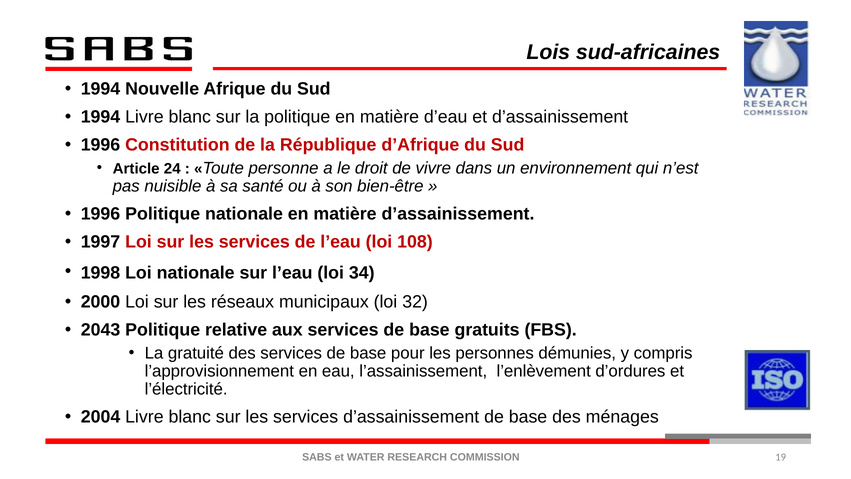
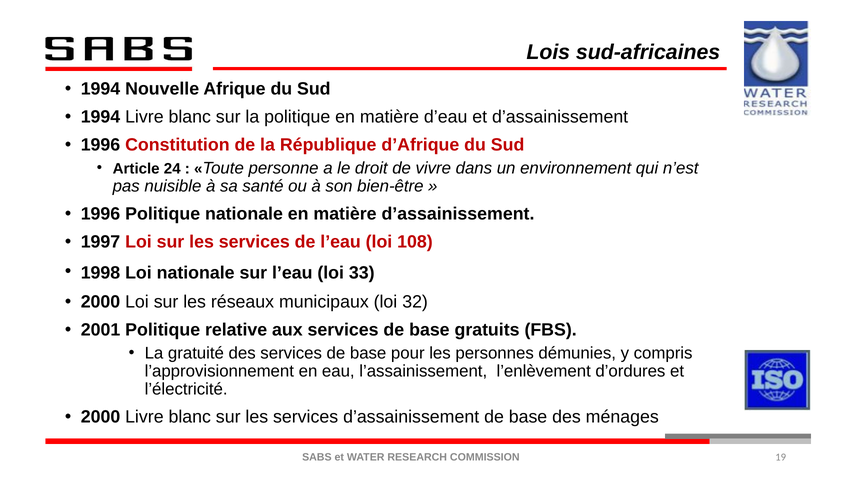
34: 34 -> 33 (362, 273)
2043: 2043 -> 2001 (101, 330)
2004: 2004 -> 2000 (101, 417)
